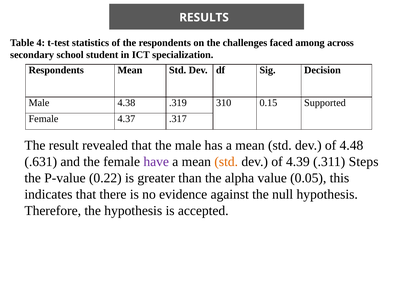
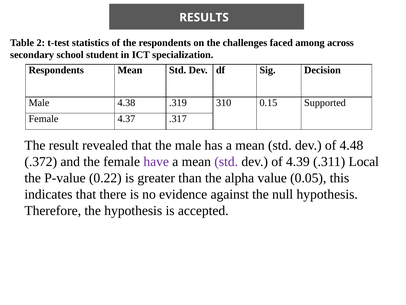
4: 4 -> 2 (41, 43)
.631: .631 -> .372 (41, 161)
std colour: orange -> purple (226, 161)
Steps: Steps -> Local (364, 161)
